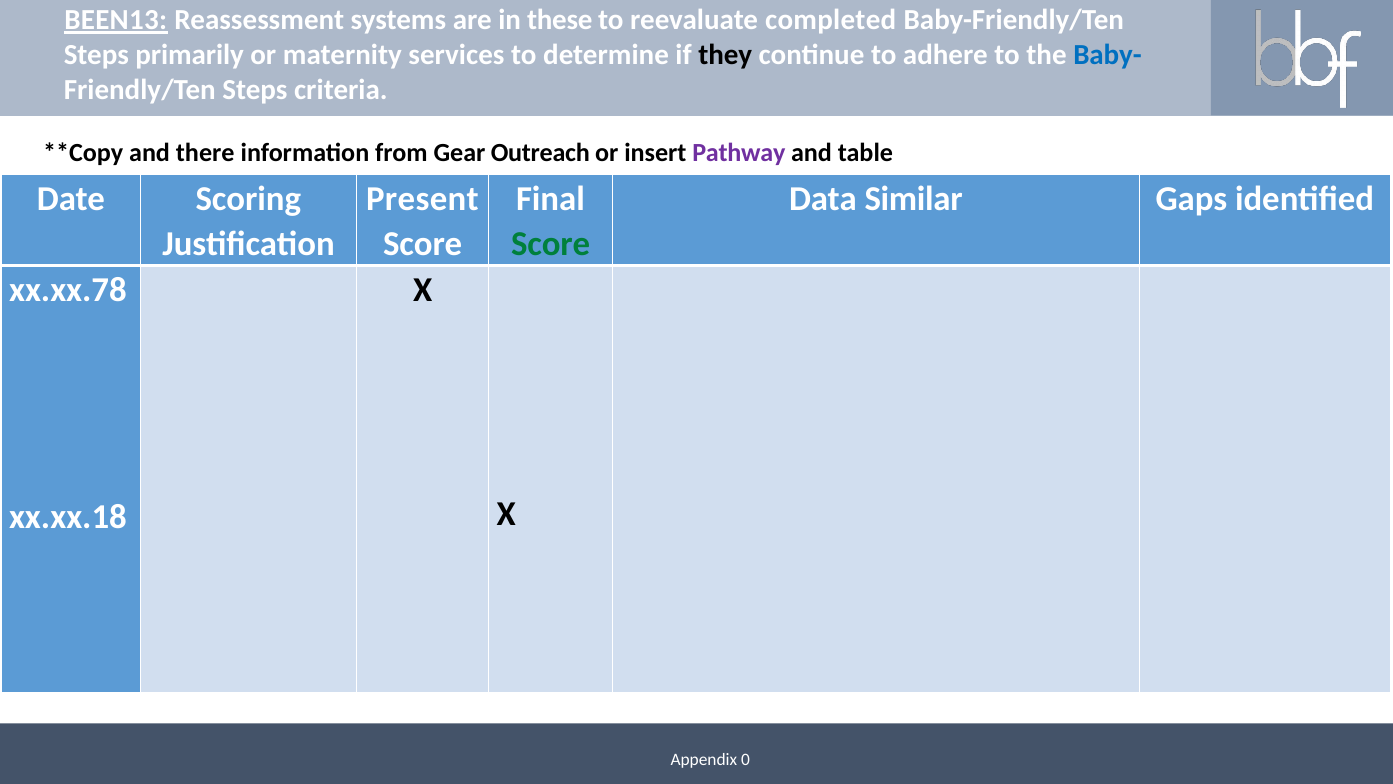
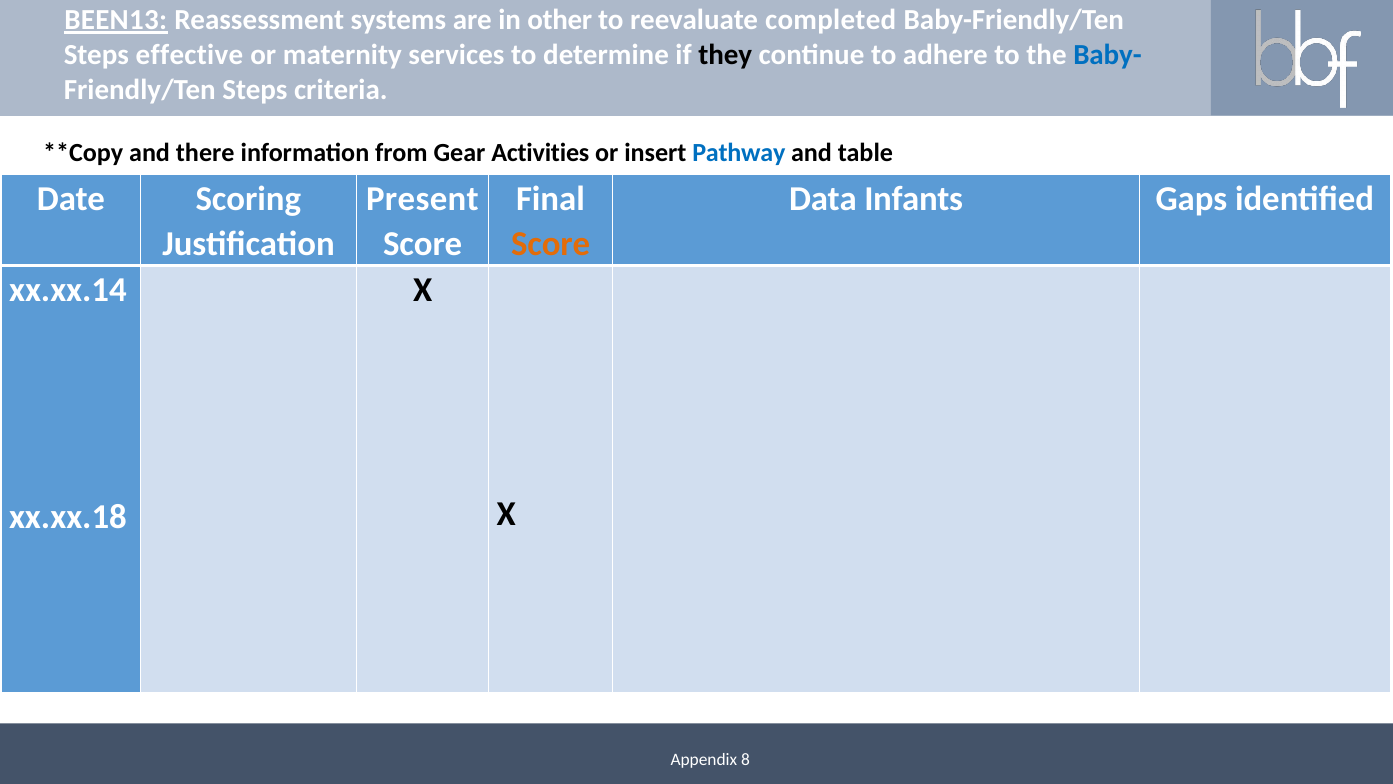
these: these -> other (560, 20)
primarily: primarily -> effective (190, 55)
Outreach: Outreach -> Activities (540, 152)
Pathway colour: purple -> blue (739, 152)
Similar: Similar -> Infants (914, 199)
Score colour: green -> orange (551, 244)
xx.xx.78: xx.xx.78 -> xx.xx.14 (68, 290)
0: 0 -> 8 (746, 759)
